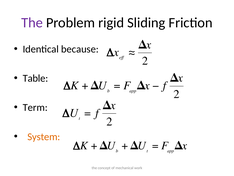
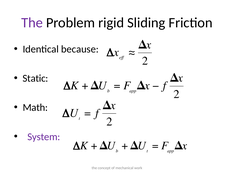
Table: Table -> Static (35, 78)
Term: Term -> Math (35, 107)
System colour: orange -> purple (44, 136)
